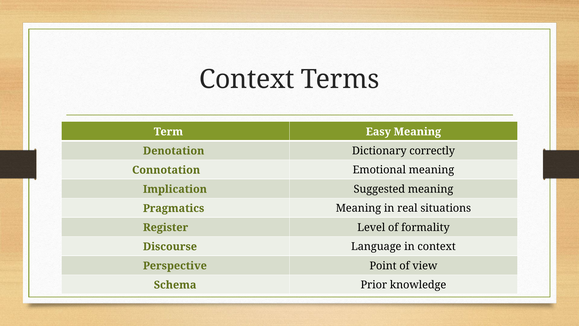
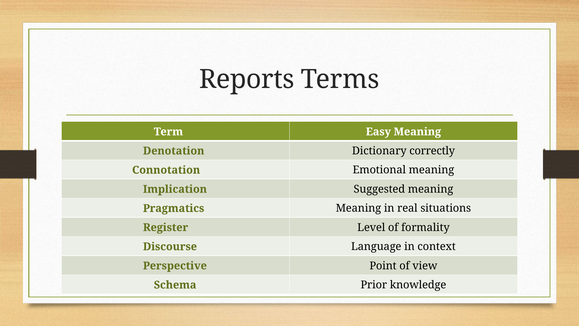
Context: Context -> Reports (247, 79)
